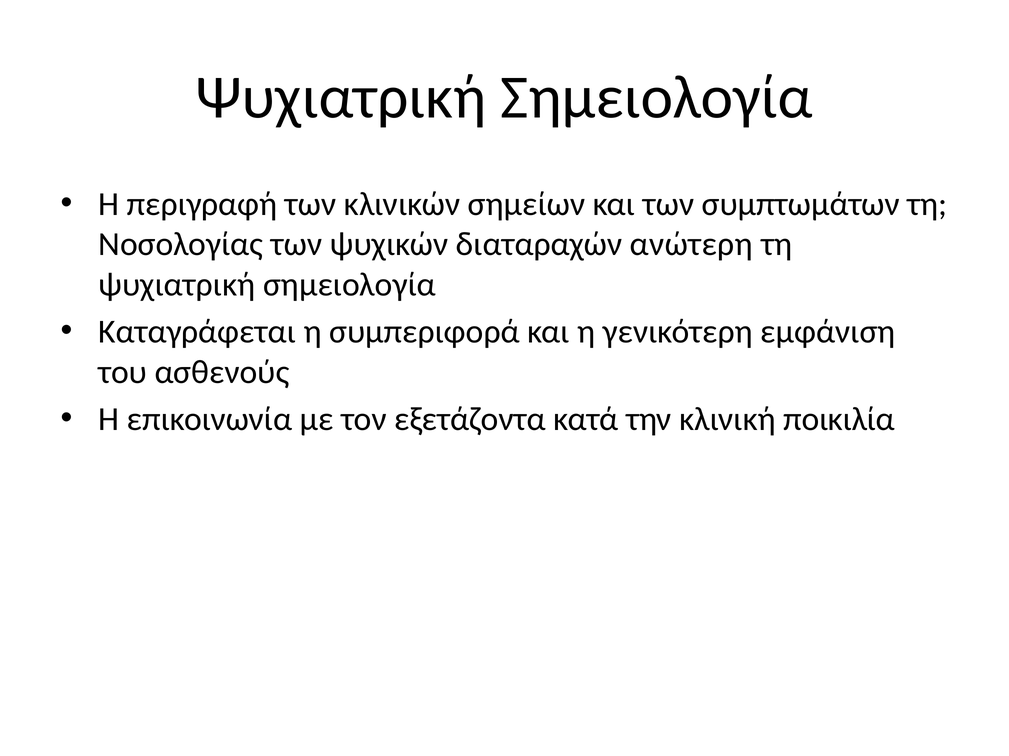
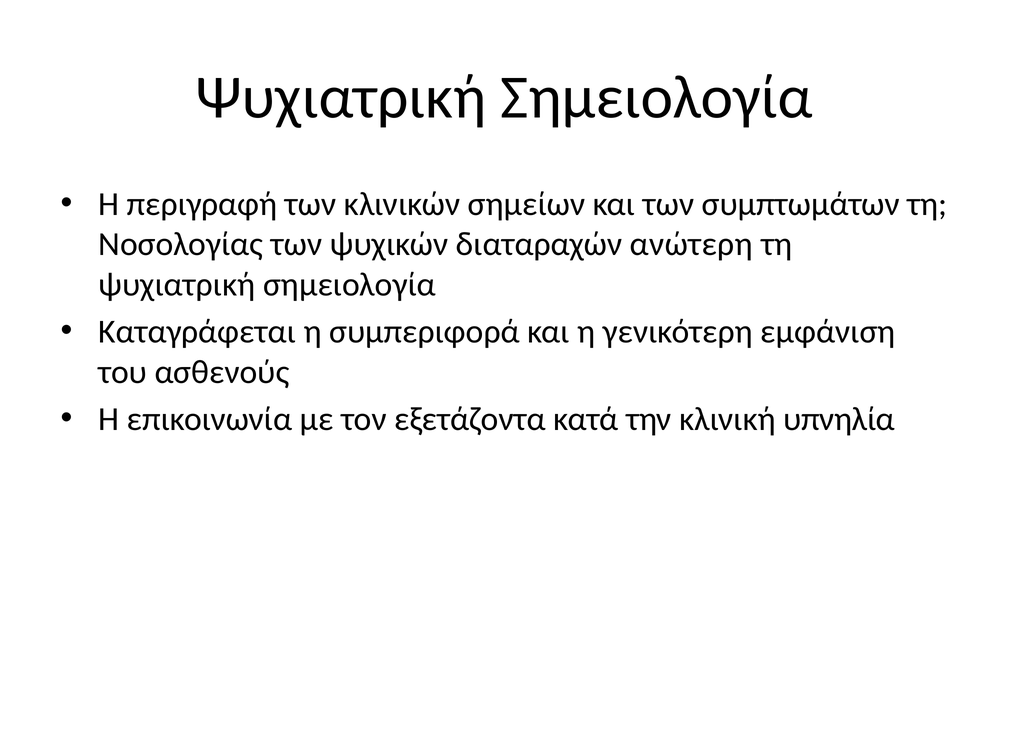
ποικιλία: ποικιλία -> υπνηλία (839, 419)
